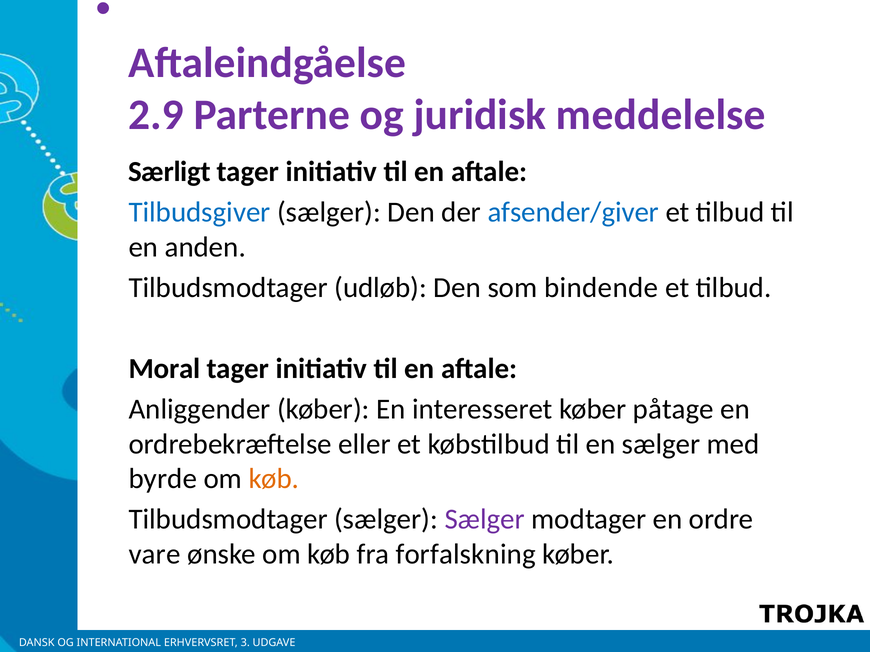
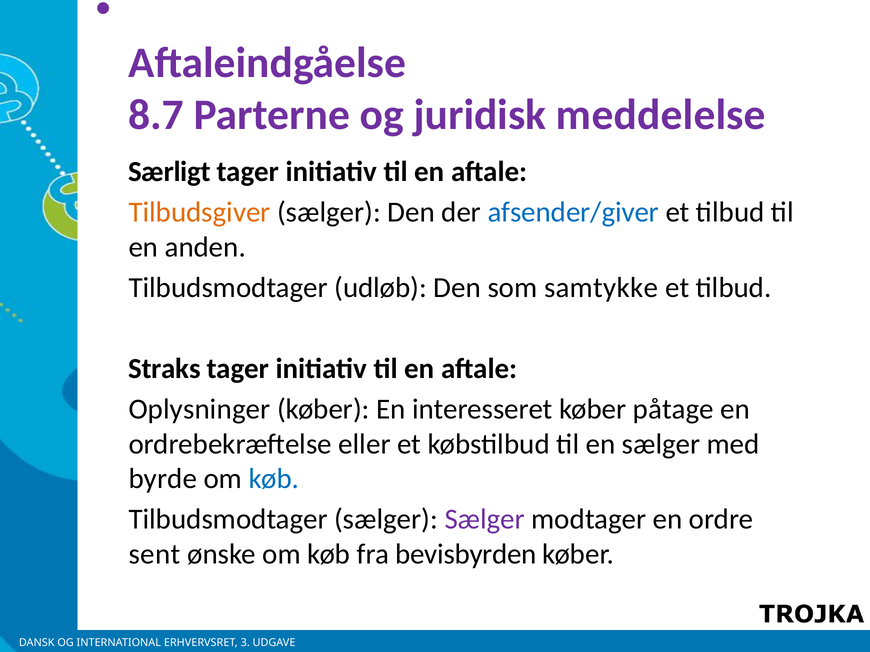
2.9: 2.9 -> 8.7 (156, 115)
Tilbudsgiver colour: blue -> orange (200, 212)
bindende: bindende -> samtykke (601, 288)
Moral: Moral -> Straks (164, 369)
Anliggender: Anliggender -> Oplysninger (199, 410)
køb colour: orange -> blue (274, 479)
vare: vare -> sent (154, 555)
forfalskning: forfalskning -> bevisbyrden (466, 555)
